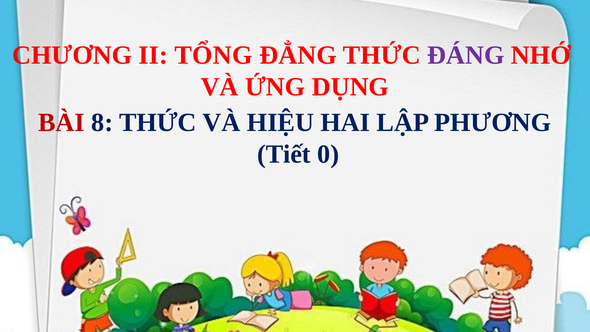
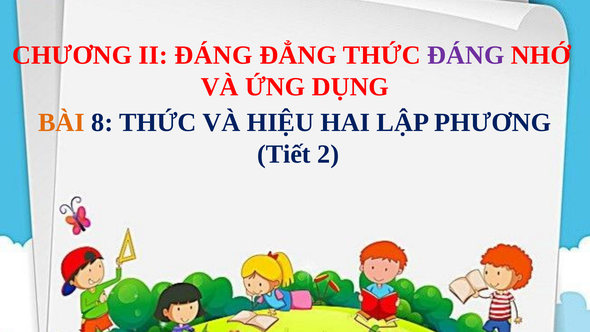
II TỔNG: TỔNG -> ĐÁNG (214, 55)
BÀI colour: red -> orange (61, 123)
0: 0 -> 2 (328, 154)
